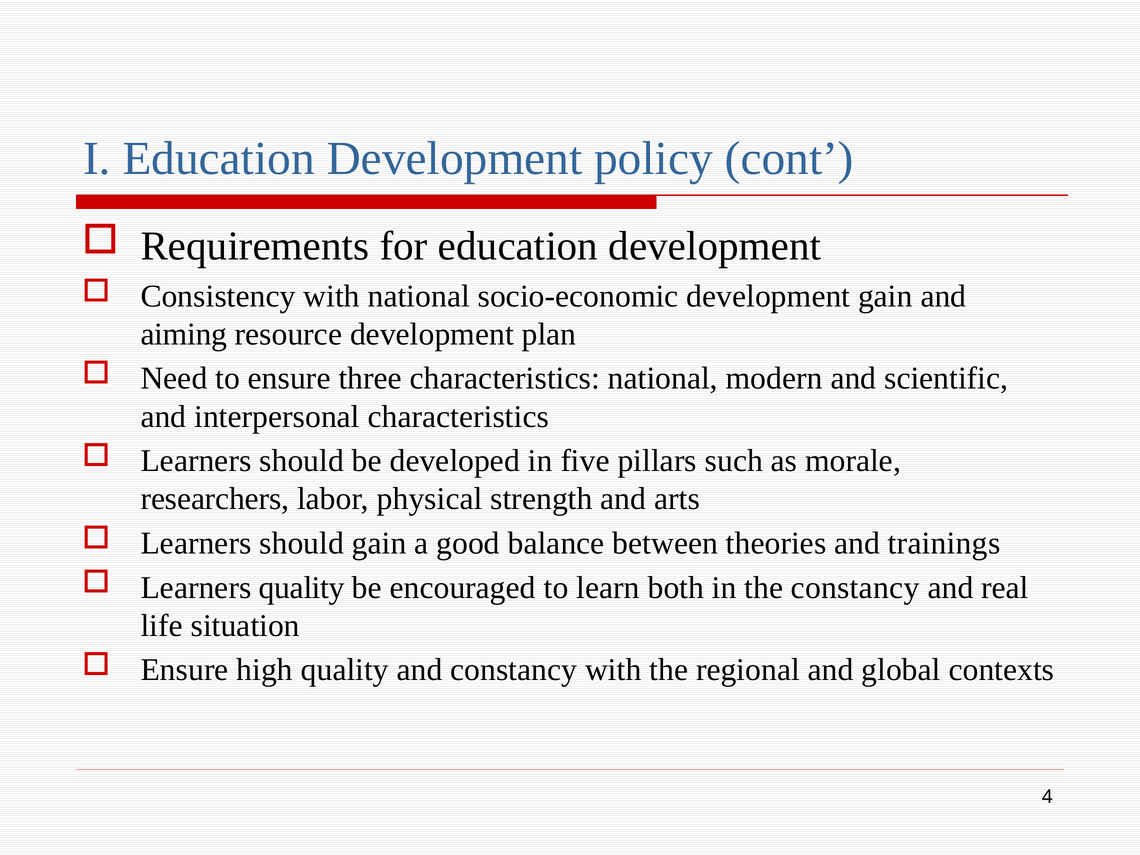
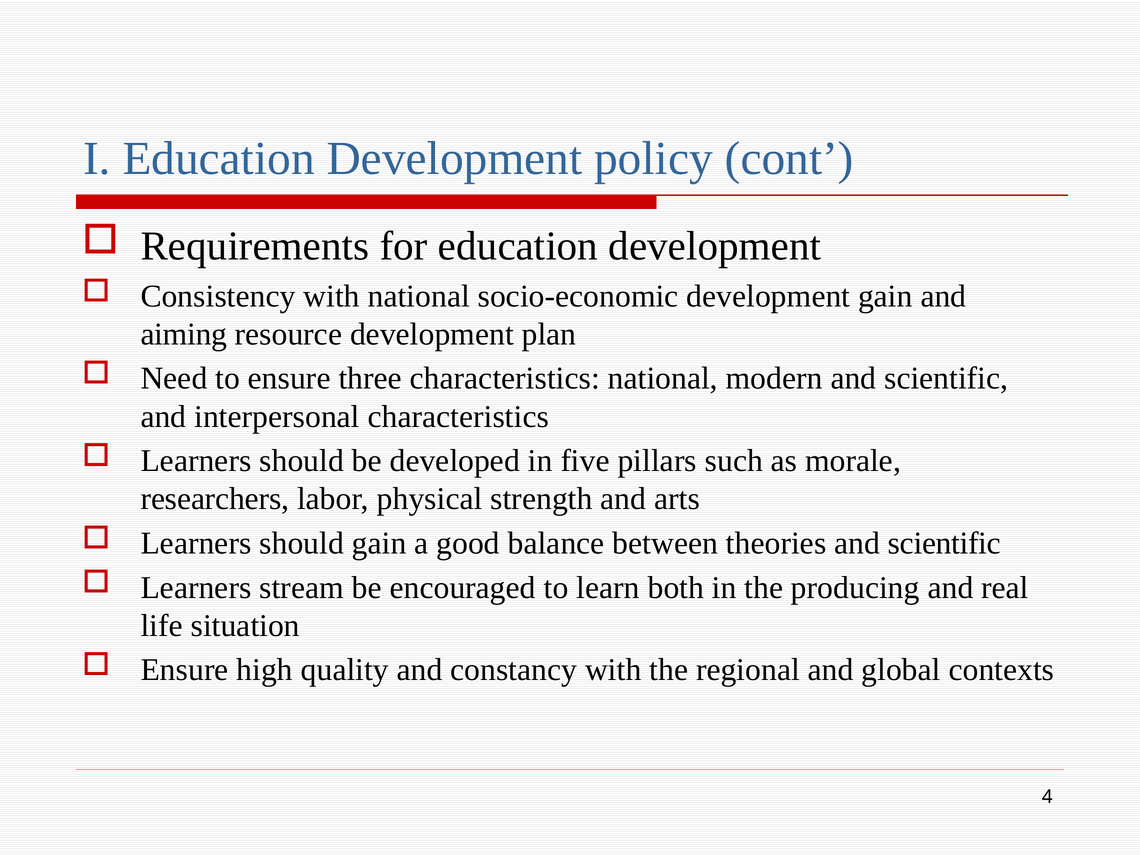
theories and trainings: trainings -> scientific (944, 543)
Learners quality: quality -> stream (302, 588)
the constancy: constancy -> producing (855, 588)
